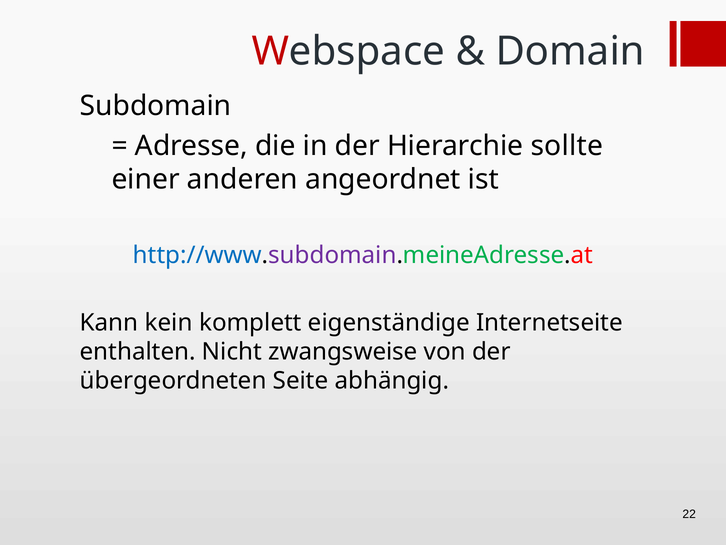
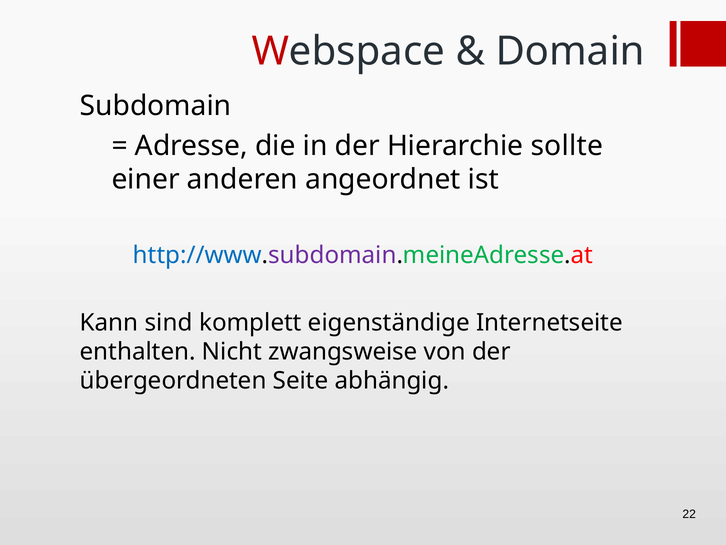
kein: kein -> sind (169, 323)
